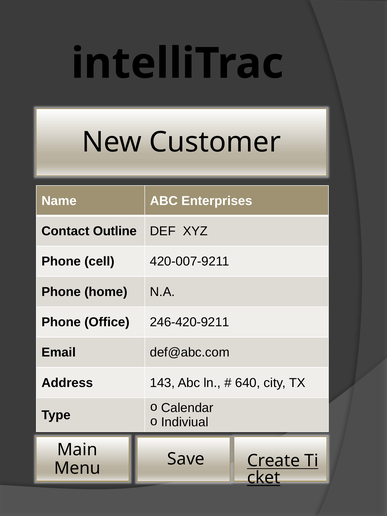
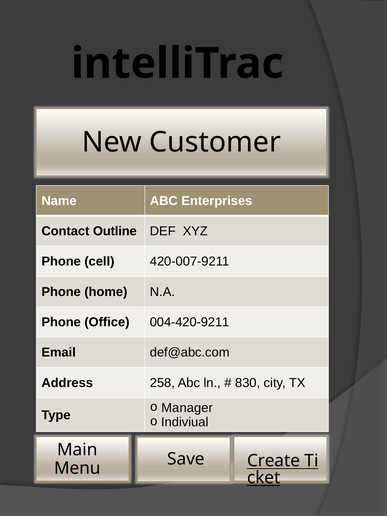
246-420-9211: 246-420-9211 -> 004-420-9211 (190, 322)
143: 143 -> 258 (162, 383)
640: 640 -> 830 (248, 383)
Calendar: Calendar -> Manager (187, 408)
